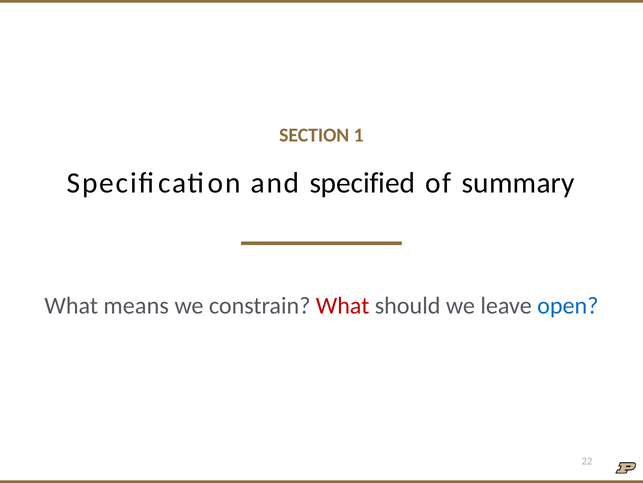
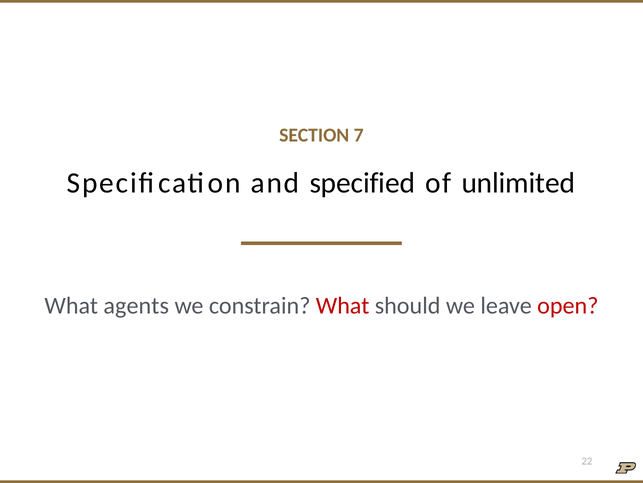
1: 1 -> 7 (359, 135)
summary: summary -> unlimited (518, 183)
means: means -> agents (136, 305)
open colour: blue -> red (568, 305)
